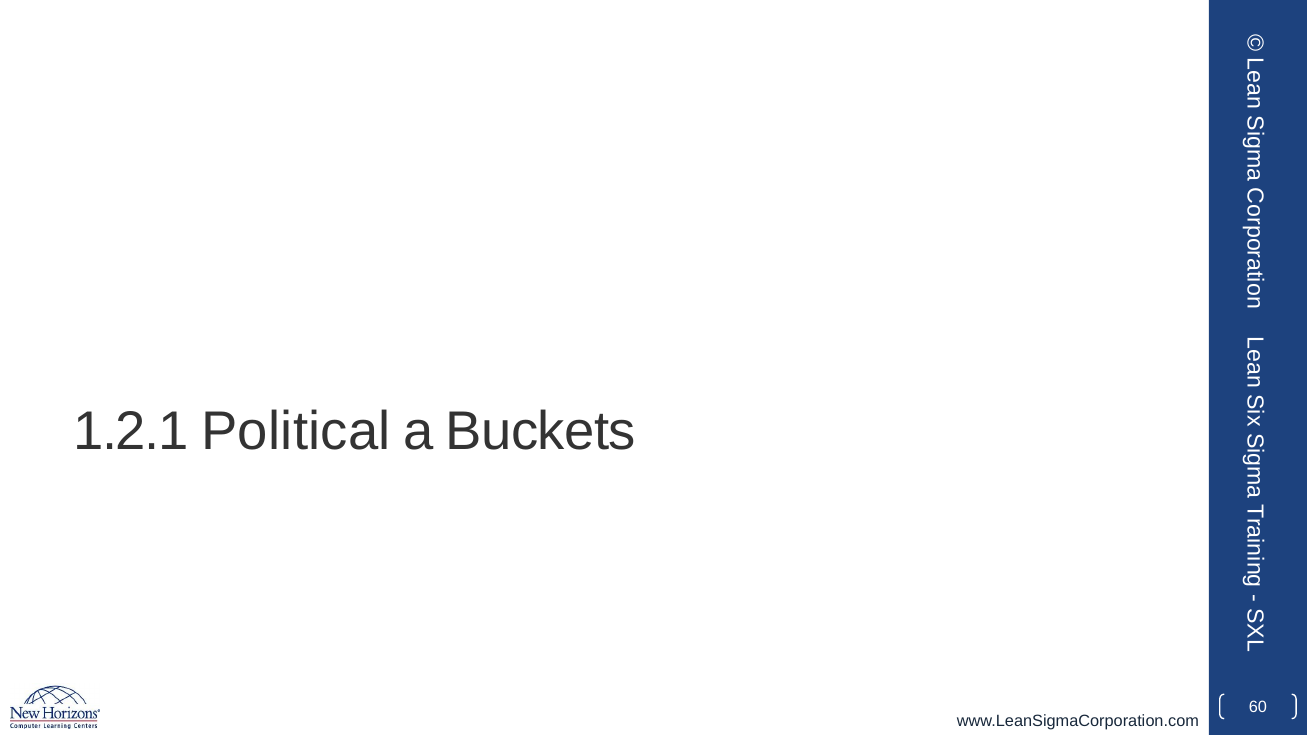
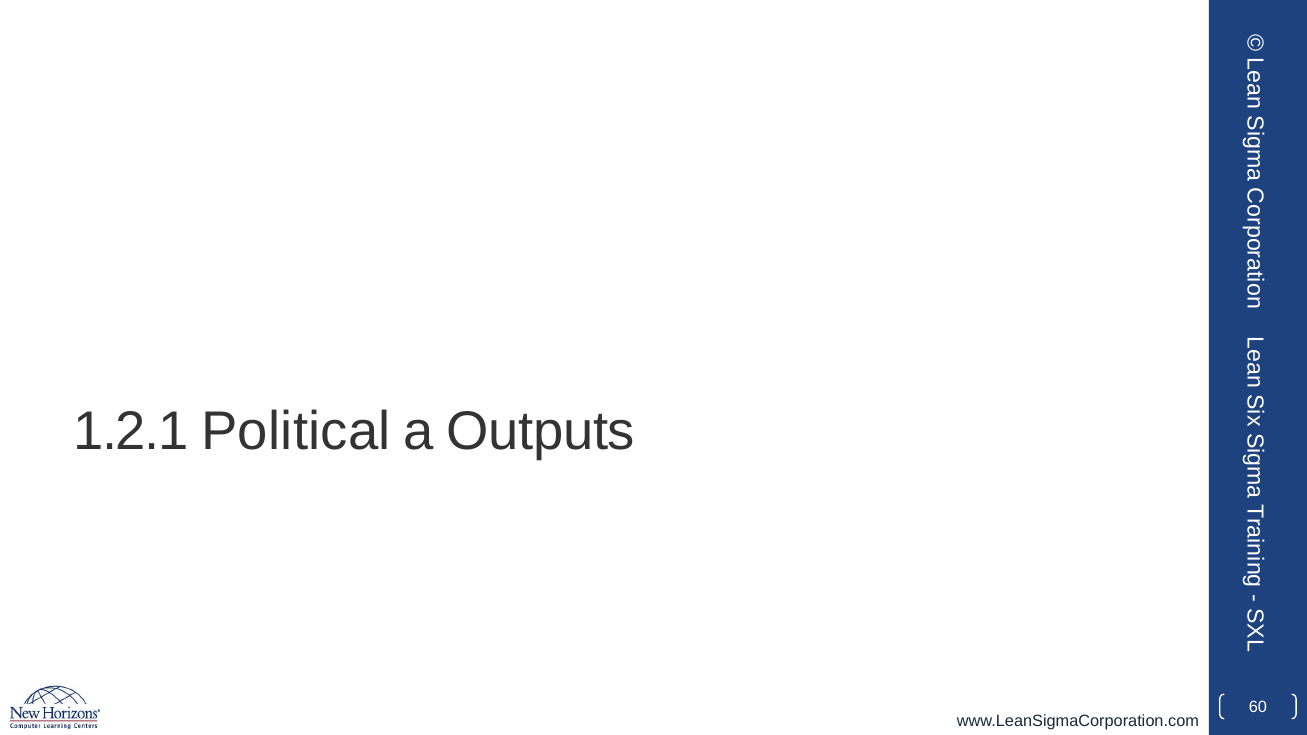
Buckets: Buckets -> Outputs (541, 432)
